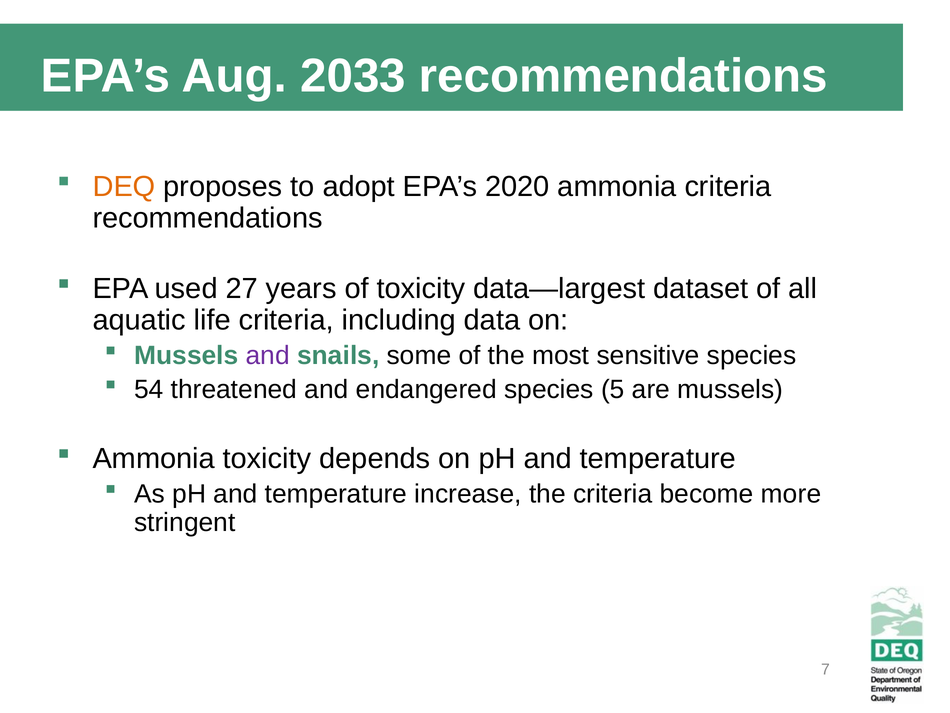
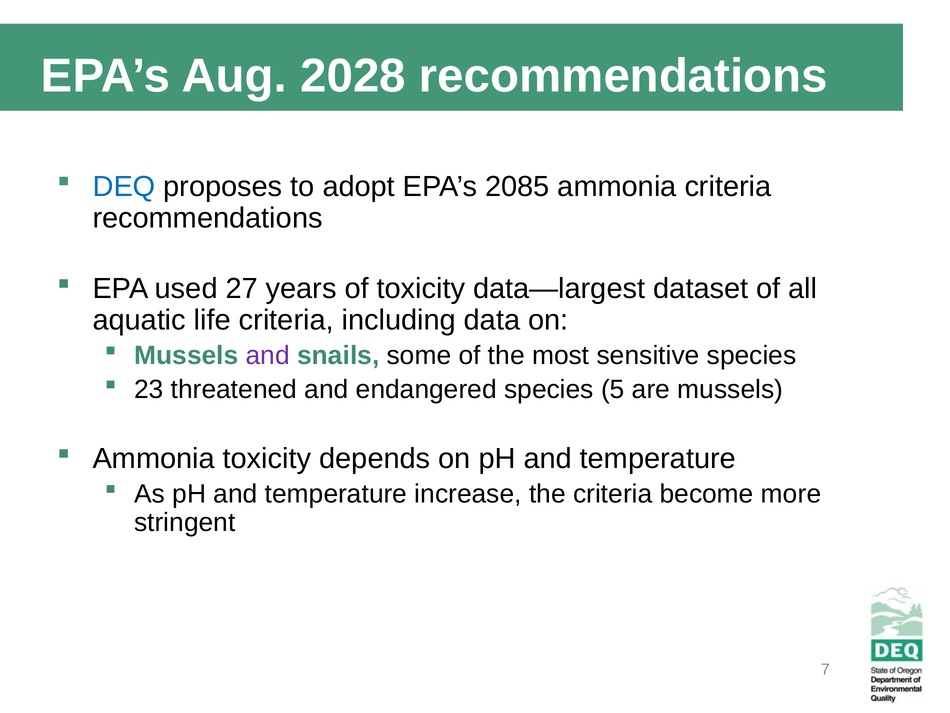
2033: 2033 -> 2028 (353, 76)
DEQ colour: orange -> blue (124, 186)
2020: 2020 -> 2085 (517, 186)
54: 54 -> 23 (149, 389)
